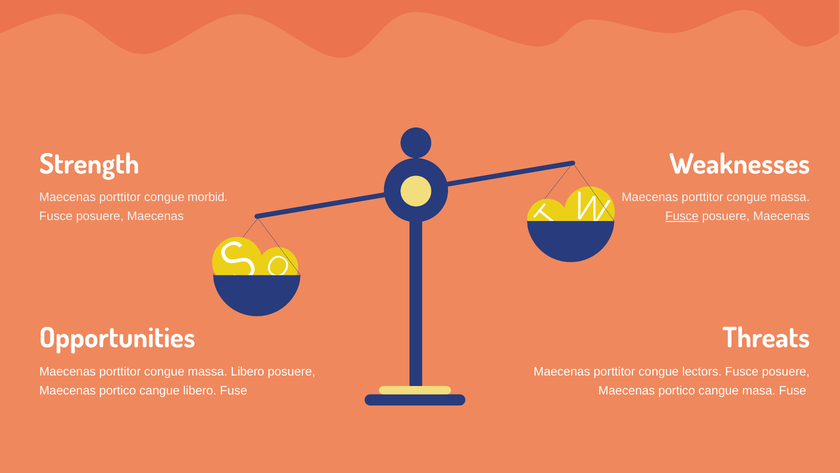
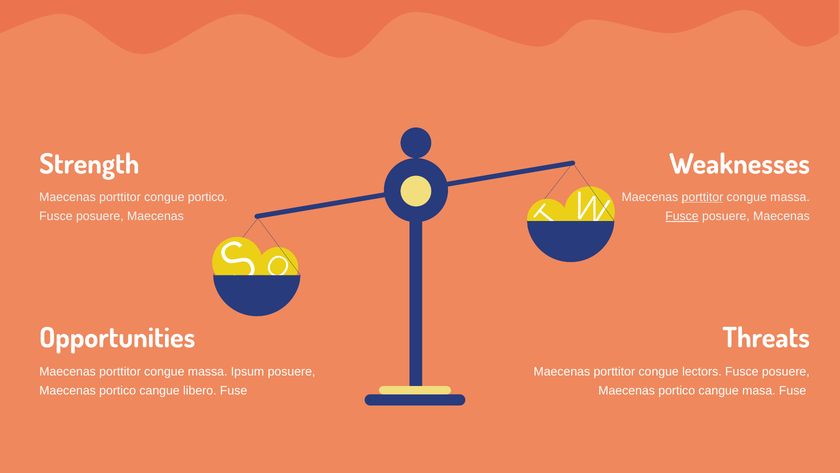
congue morbid: morbid -> portico (208, 197)
porttitor underline: none -> present (702, 197)
massa Libero: Libero -> Ipsum (247, 371)
